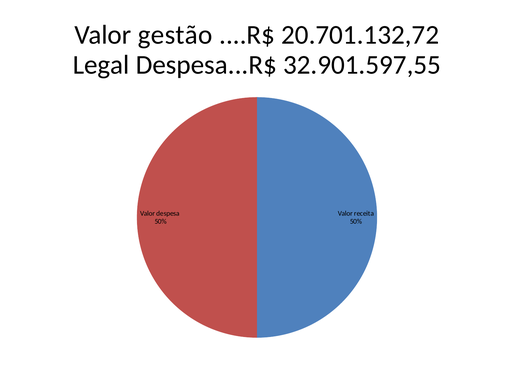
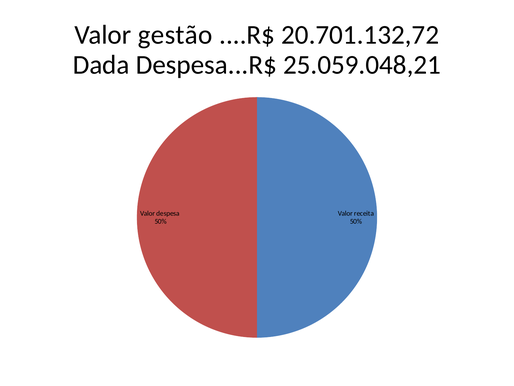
Legal: Legal -> Dada (101, 65)
32.901.597,55: 32.901.597,55 -> 25.059.048,21 (362, 65)
